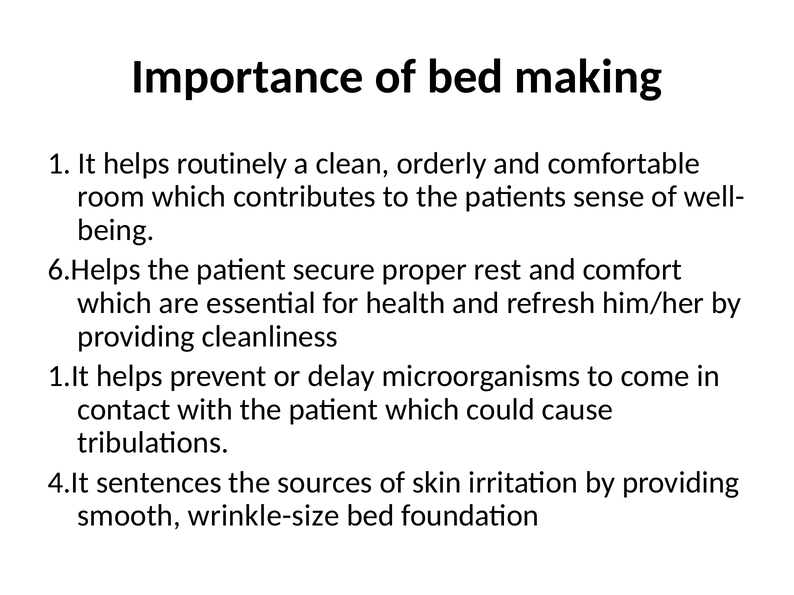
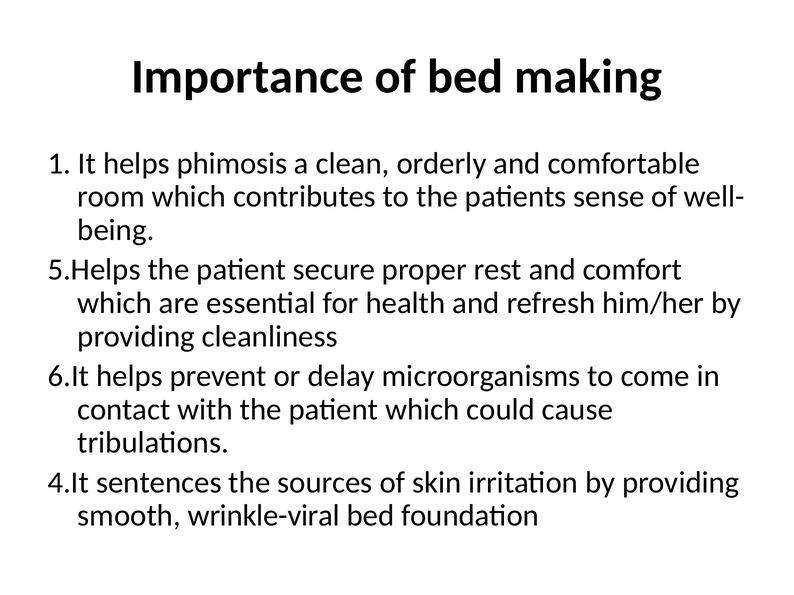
routinely: routinely -> phimosis (232, 164)
6.Helps: 6.Helps -> 5.Helps (94, 270)
1.It: 1.It -> 6.It (68, 376)
wrinkle-size: wrinkle-size -> wrinkle-viral (264, 516)
